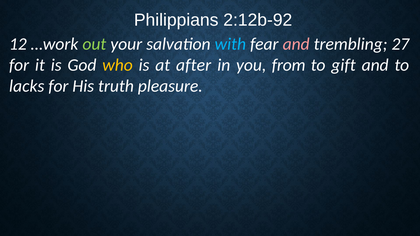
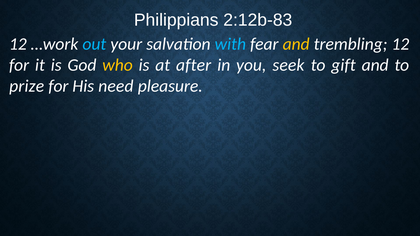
2:12b-92: 2:12b-92 -> 2:12b-83 (258, 20)
out colour: light green -> light blue (94, 44)
and colour: pink -> yellow (296, 44)
trembling 27: 27 -> 12 (400, 44)
from: from -> seek (288, 65)
lacks: lacks -> prize (27, 86)
truth: truth -> need (116, 86)
